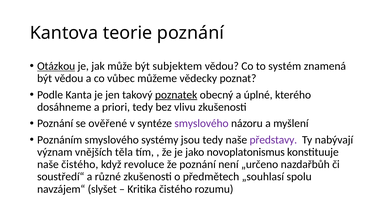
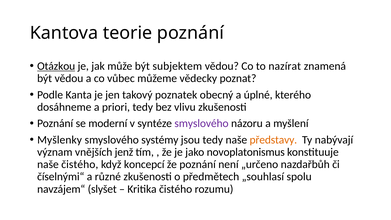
systém: systém -> nazírat (285, 66)
poznatek underline: present -> none (176, 95)
ověřené: ověřené -> moderní (108, 123)
Poznáním: Poznáním -> Myšlenky (60, 140)
představy colour: purple -> orange (273, 140)
těla: těla -> jenž (124, 152)
revoluce: revoluce -> koncepcí (144, 164)
soustředí“: soustředí“ -> číselnými“ (61, 177)
